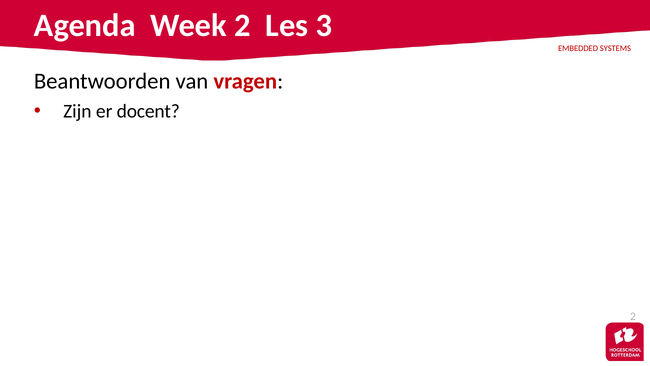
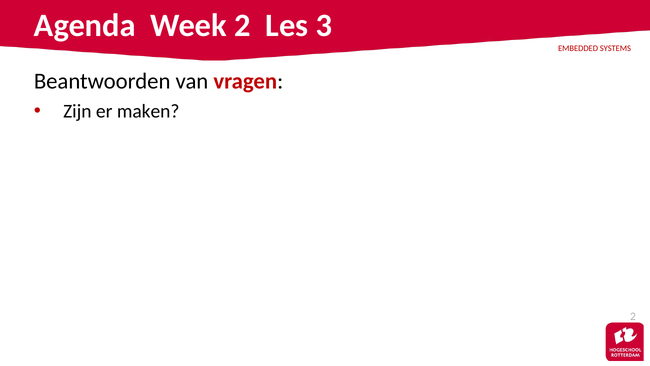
docent: docent -> maken (148, 111)
